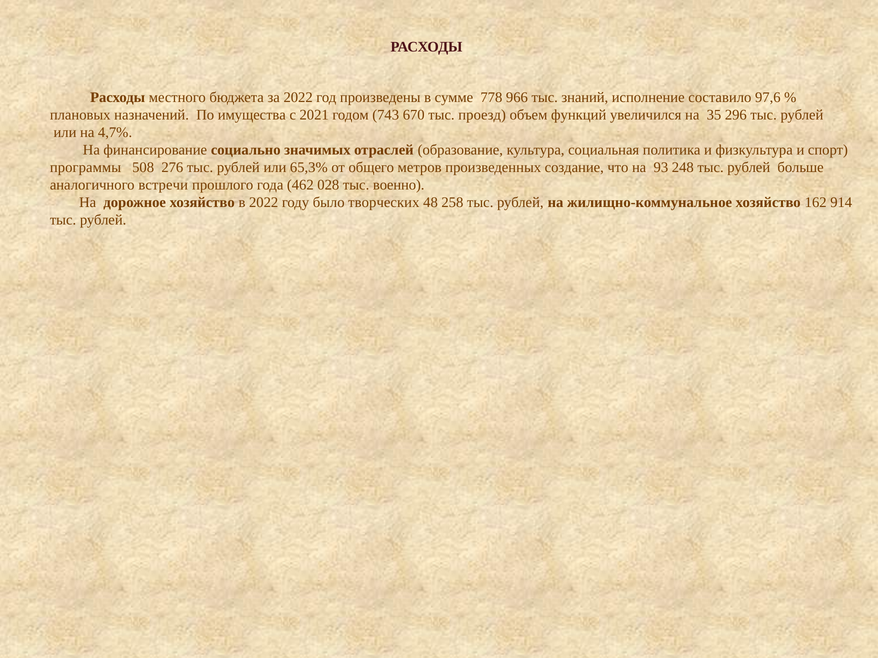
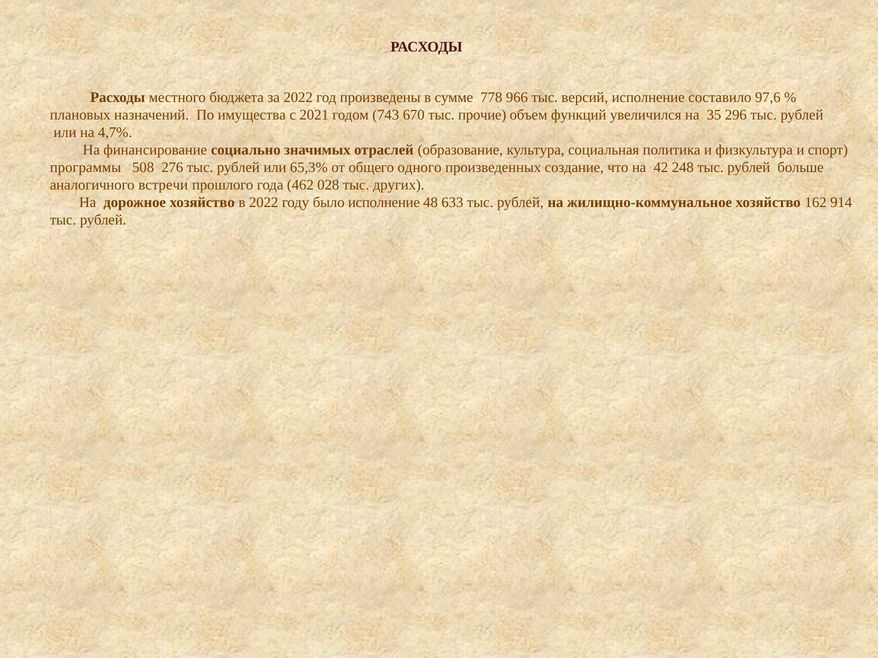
знаний: знаний -> версий (585, 97)
проезд: проезд -> прочие (482, 115)
метров: метров -> одного (420, 168)
93: 93 -> 42 (661, 168)
военно: военно -> других (399, 185)
было творческих: творческих -> исполнение (384, 203)
258: 258 -> 633 (452, 203)
